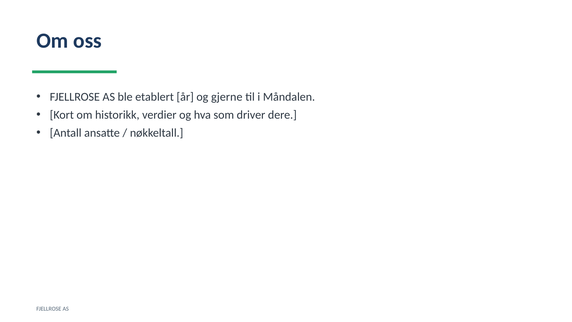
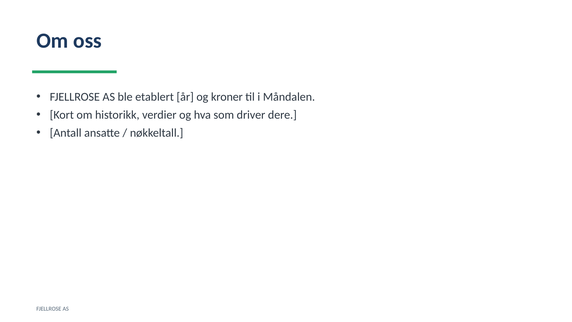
gjerne: gjerne -> kroner (227, 97)
